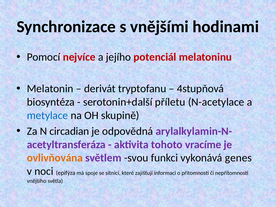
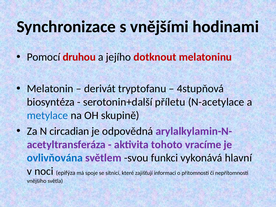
nejvíce: nejvíce -> druhou (79, 57)
potenciál: potenciál -> dotknout (155, 57)
ovlivňována colour: orange -> blue (55, 158)
genes: genes -> hlavní (238, 158)
